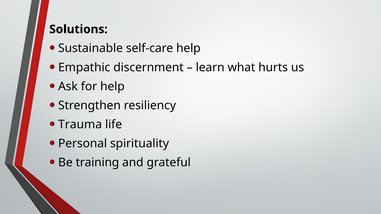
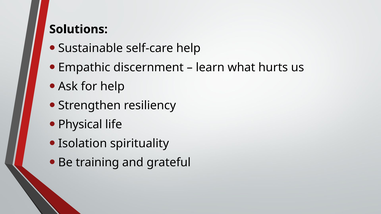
Trauma: Trauma -> Physical (80, 125)
Personal: Personal -> Isolation (83, 144)
